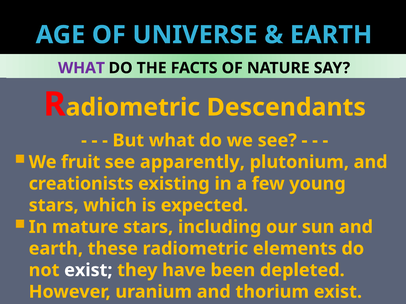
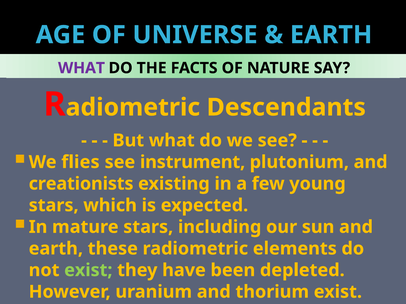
fruit: fruit -> flies (80, 162)
apparently: apparently -> instrument (193, 162)
exist colour: white -> light green (88, 271)
